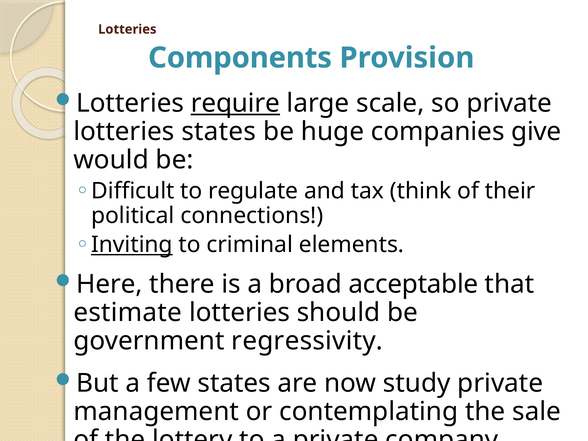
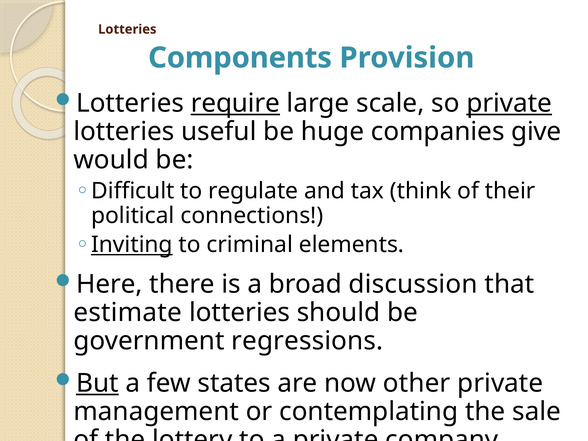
private underline: none -> present (509, 103)
lotteries states: states -> useful (219, 132)
acceptable: acceptable -> discussion (413, 284)
regressivity: regressivity -> regressions (307, 341)
But underline: none -> present (97, 383)
study: study -> other (417, 383)
